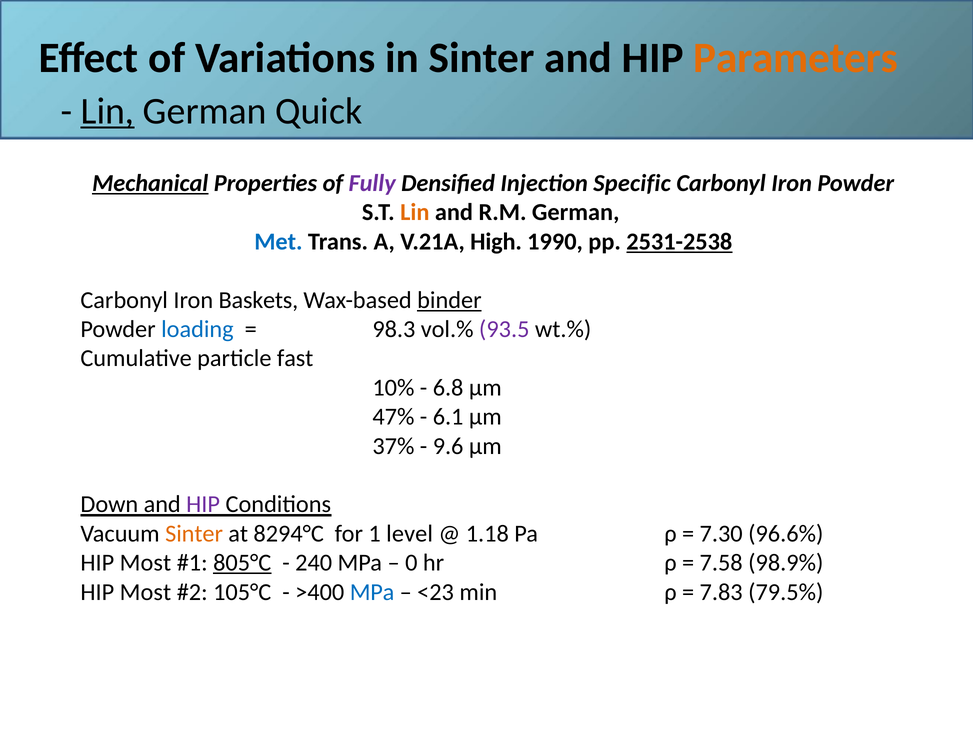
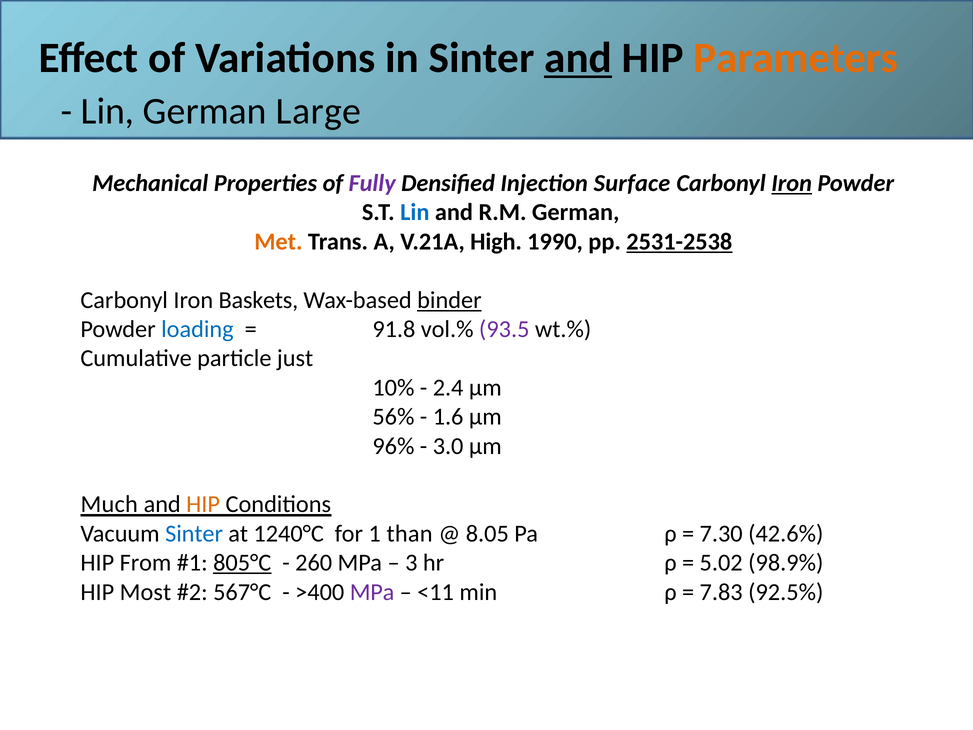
and underline: none -> present (578, 58)
Lin underline: present -> none (108, 111)
Quick: Quick -> Large (319, 111)
Mechanical underline: present -> none (150, 183)
Specific: Specific -> Surface (632, 183)
Iron underline: none -> present (792, 183)
Lin colour: orange -> blue (415, 212)
Met colour: blue -> orange (278, 242)
98.3: 98.3 -> 91.8 (394, 329)
fast: fast -> just (295, 358)
6.8: 6.8 -> 2.4 (448, 388)
47%: 47% -> 56% (393, 417)
6.1: 6.1 -> 1.6 (448, 417)
37%: 37% -> 96% (393, 446)
9.6: 9.6 -> 3.0 (448, 446)
Down: Down -> Much (109, 504)
HIP colour: purple -> orange (203, 504)
Sinter colour: orange -> blue (194, 533)
8294°C: 8294°C -> 1240°C (289, 533)
level: level -> than (410, 533)
1.18: 1.18 -> 8.05 (487, 533)
96.6%: 96.6% -> 42.6% (786, 533)
Most: Most -> From (146, 563)
240: 240 -> 260 (314, 563)
0: 0 -> 3 (411, 563)
7.58: 7.58 -> 5.02 (721, 563)
105°C: 105°C -> 567°C (242, 592)
MPa colour: blue -> purple (372, 592)
<23: <23 -> <11 (436, 592)
79.5%: 79.5% -> 92.5% (786, 592)
